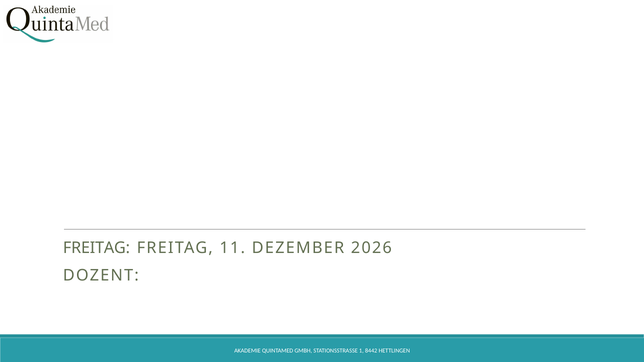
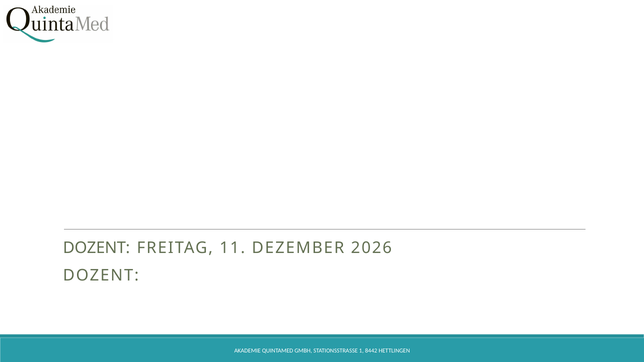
FREITAG: FREITAG -> DOZENT (96, 248)
